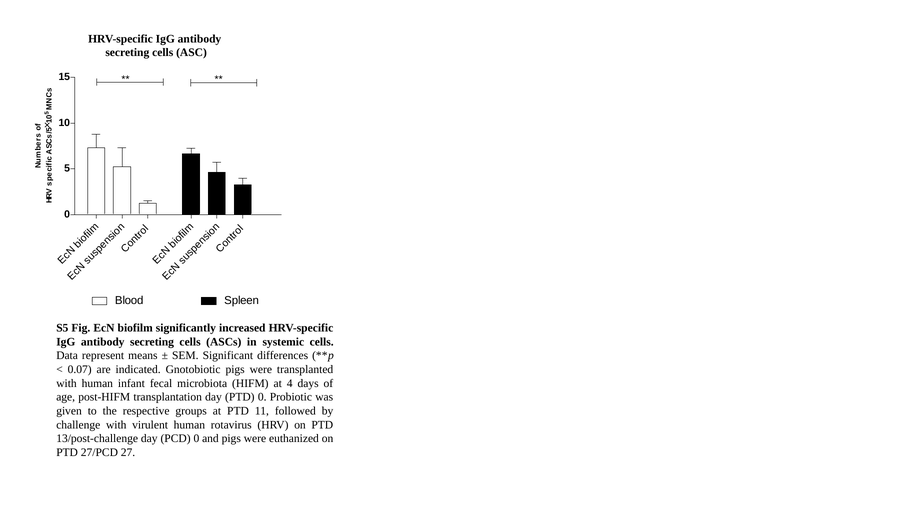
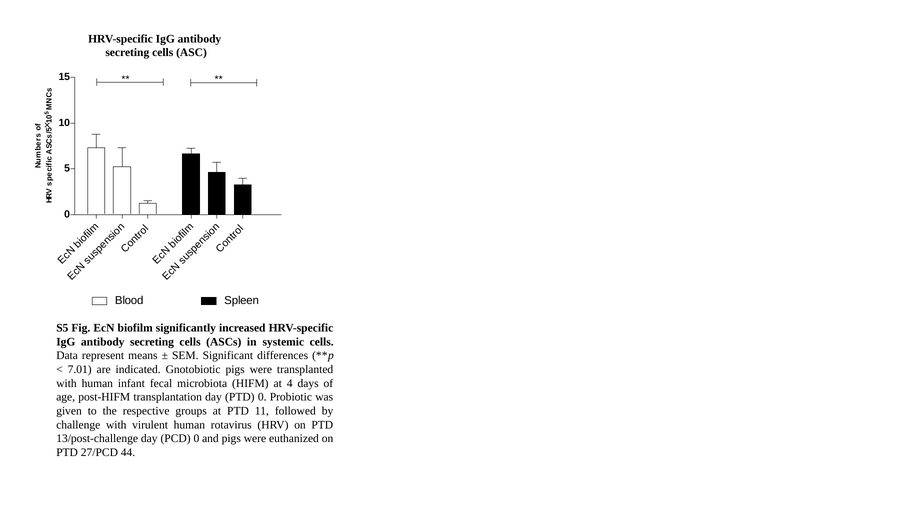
0.07: 0.07 -> 7.01 (80, 370)
27: 27 -> 44 (128, 453)
